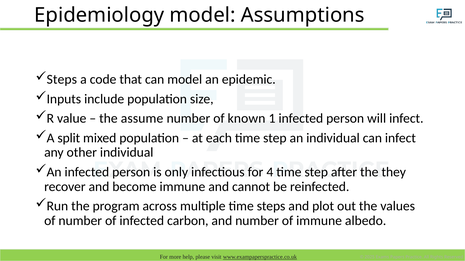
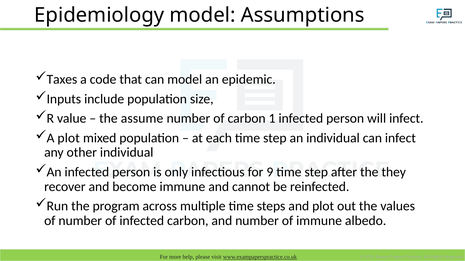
Steps: Steps -> Taxes (62, 80)
of known: known -> carbon (247, 119)
A split: split -> plot (69, 138)
4: 4 -> 9 (270, 172)
